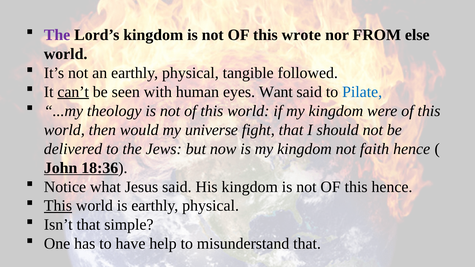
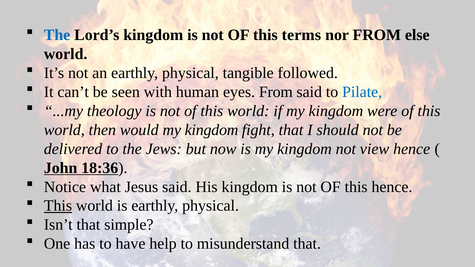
The colour: purple -> blue (57, 35)
wrote: wrote -> terms (301, 35)
can’t underline: present -> none (73, 92)
eyes Want: Want -> From (276, 92)
would my universe: universe -> kingdom (212, 130)
faith: faith -> view (375, 149)
